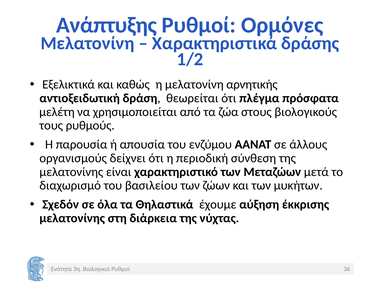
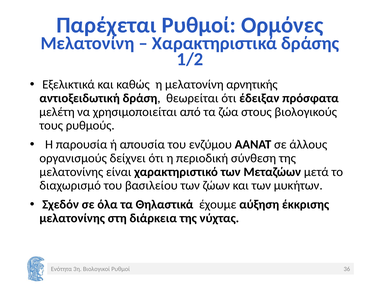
Ανάπτυξης: Ανάπτυξης -> Παρέχεται (106, 25)
πλέγμα: πλέγμα -> έδειξαν (259, 98)
